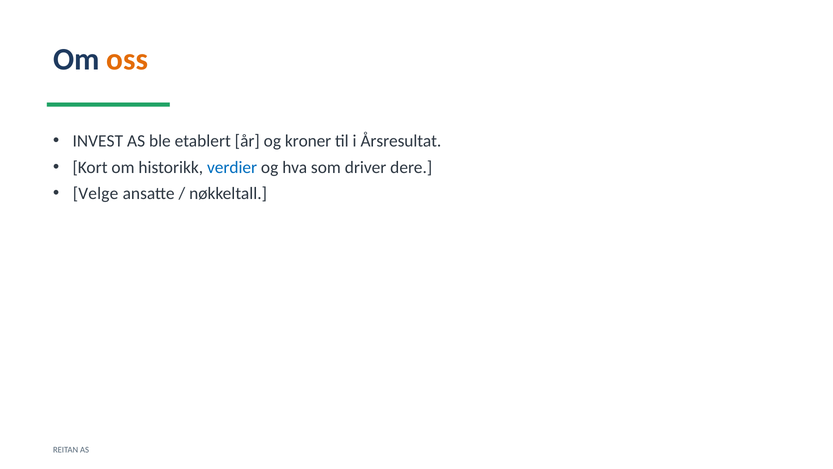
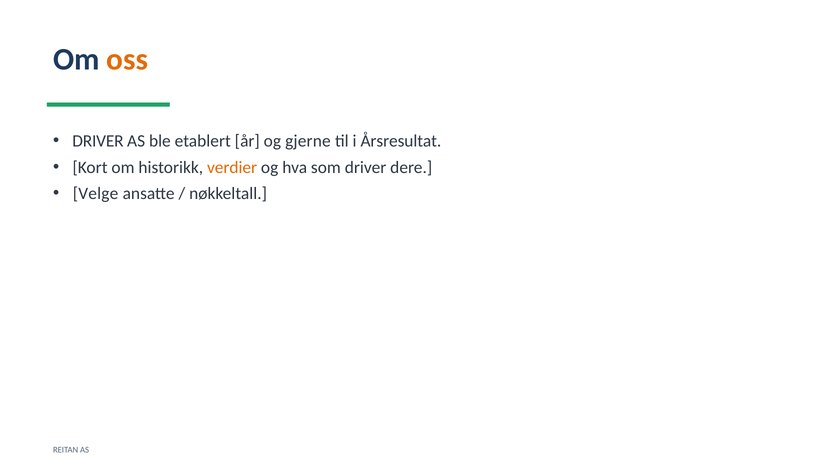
INVEST: INVEST -> DRIVER (98, 141)
kroner: kroner -> gjerne (308, 141)
verdier colour: blue -> orange (232, 167)
